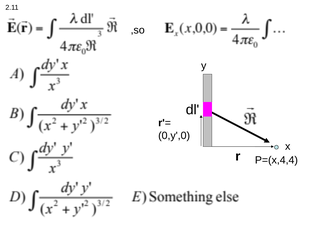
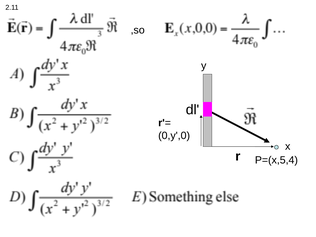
P=(x,4,4: P=(x,4,4 -> P=(x,5,4 (276, 160)
